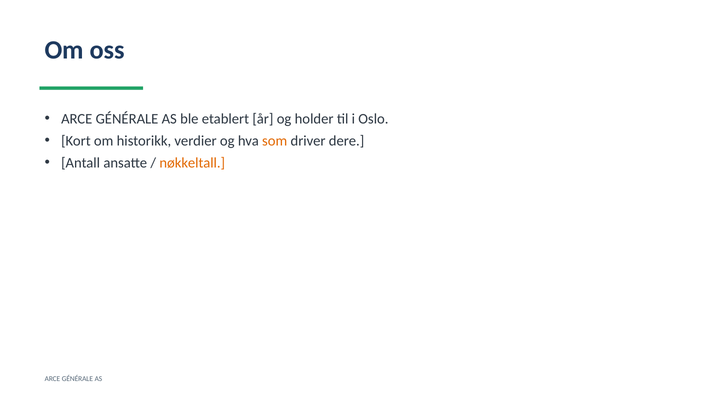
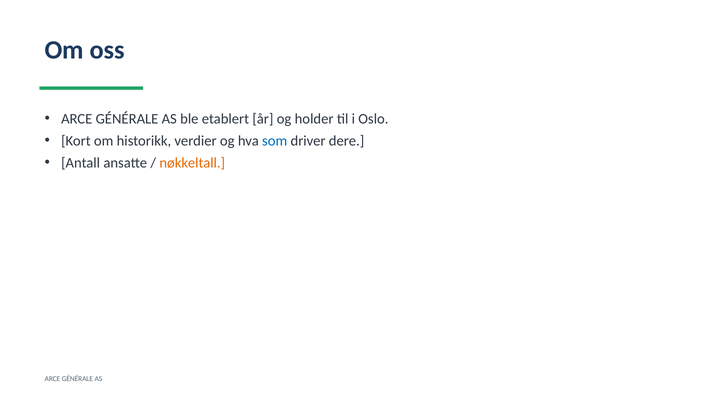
som colour: orange -> blue (275, 141)
